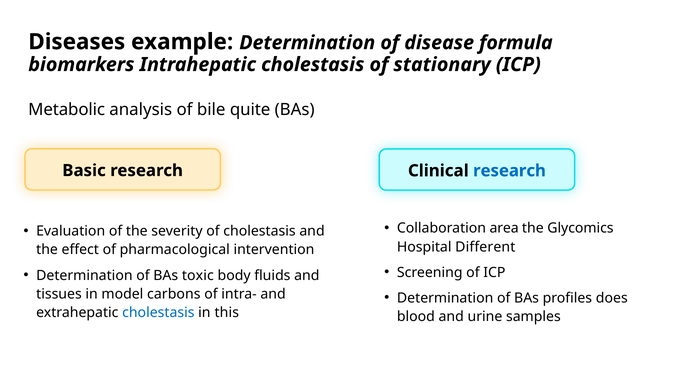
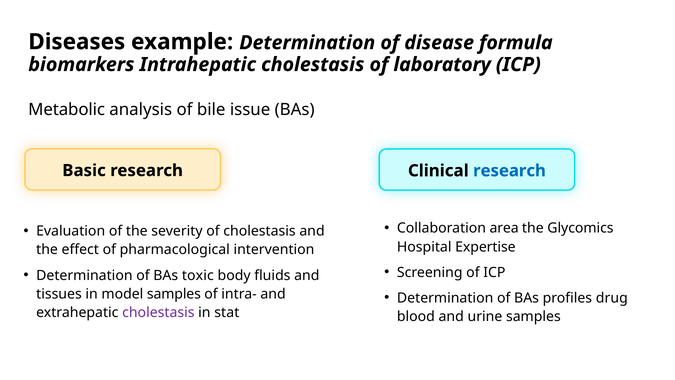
stationary: stationary -> laboratory (442, 65)
quite: quite -> issue (250, 109)
Different: Different -> Expertise (485, 247)
model carbons: carbons -> samples (174, 294)
does: does -> drug (612, 298)
cholestasis colour: blue -> purple (158, 312)
this: this -> stat (227, 312)
